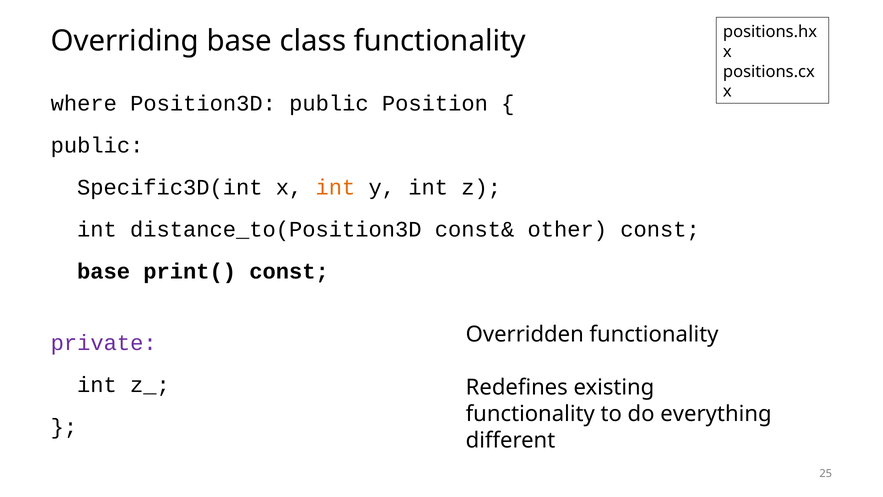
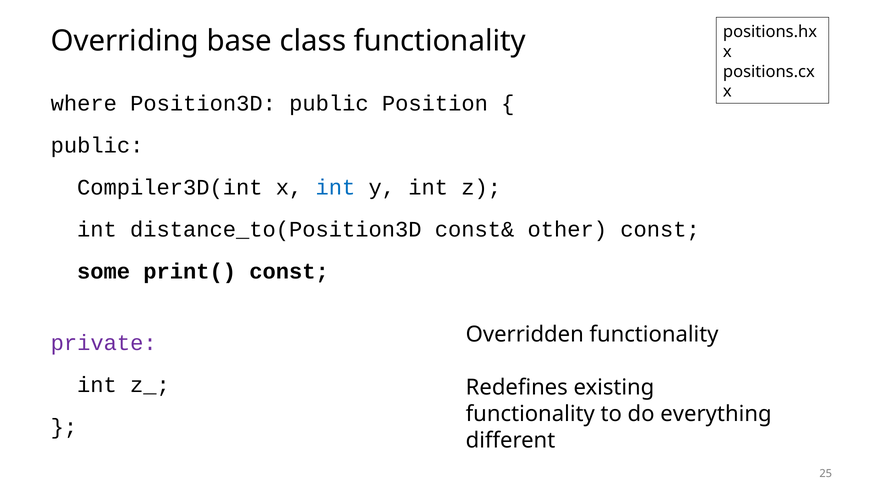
Specific3D(int: Specific3D(int -> Compiler3D(int (170, 188)
int colour: orange -> blue (335, 188)
base: base -> some (104, 272)
